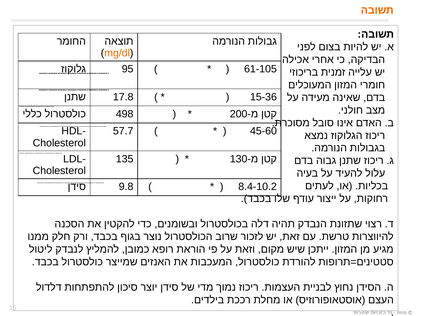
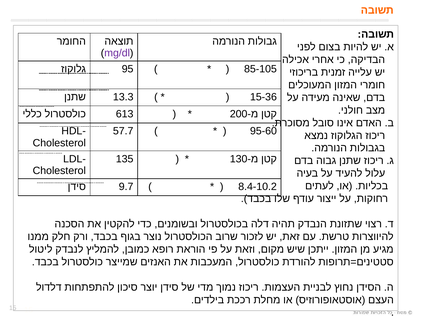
mg/dl colour: orange -> purple (117, 53)
61-105: 61-105 -> 85-105 (260, 69)
17.8: 17.8 -> 13.3 (123, 97)
498: 498 -> 613 (125, 114)
45-60: 45-60 -> 95-60 (263, 131)
9.8: 9.8 -> 9.7 (126, 187)
